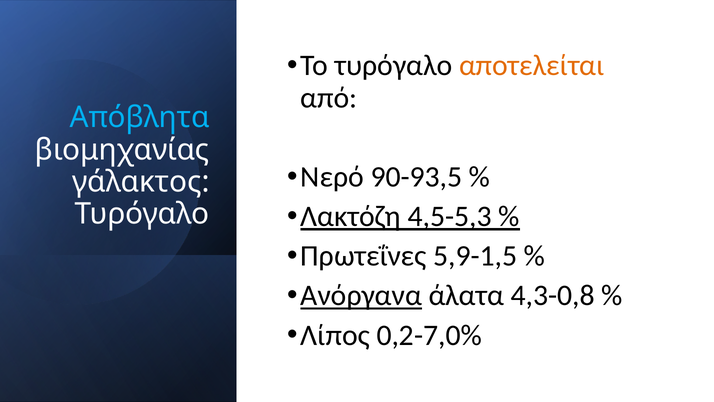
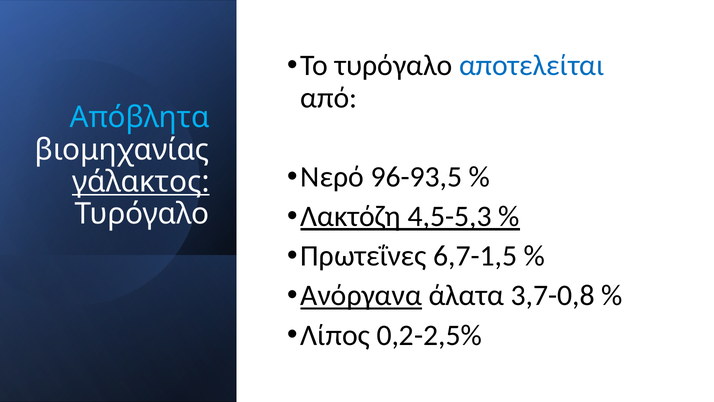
αποτελείται colour: orange -> blue (532, 66)
90-93,5: 90-93,5 -> 96-93,5 (416, 177)
γάλακτος underline: none -> present (141, 182)
5,9-1,5: 5,9-1,5 -> 6,7-1,5 (475, 256)
4,3-0,8: 4,3-0,8 -> 3,7-0,8 (553, 295)
0,2-7,0%: 0,2-7,0% -> 0,2-2,5% (429, 335)
